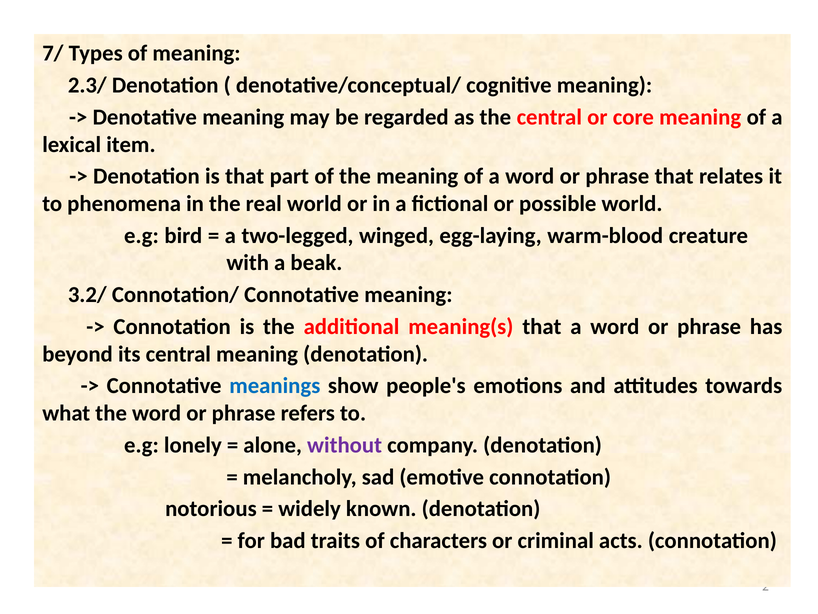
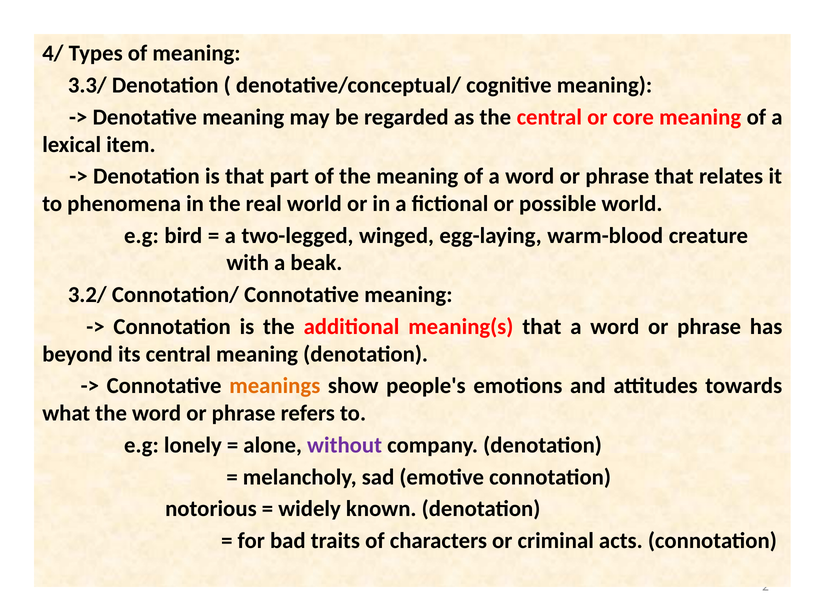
7/: 7/ -> 4/ (53, 53)
2.3/: 2.3/ -> 3.3/ (87, 85)
meanings colour: blue -> orange (275, 386)
